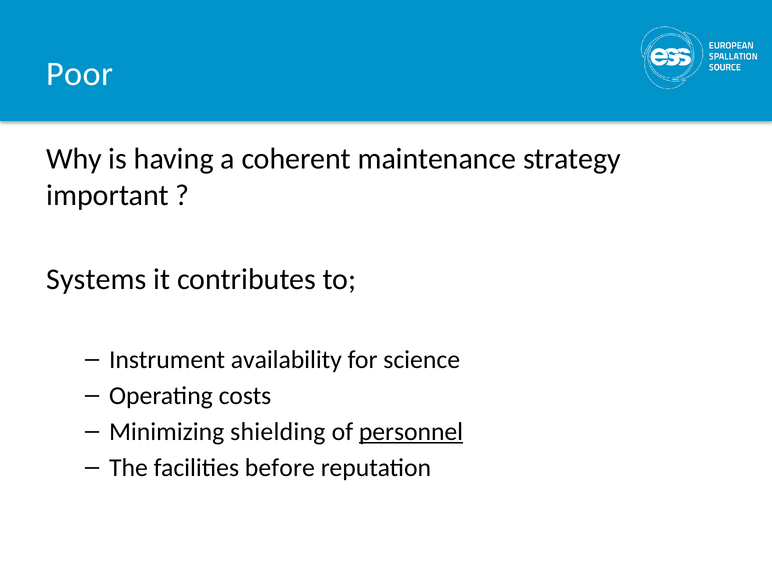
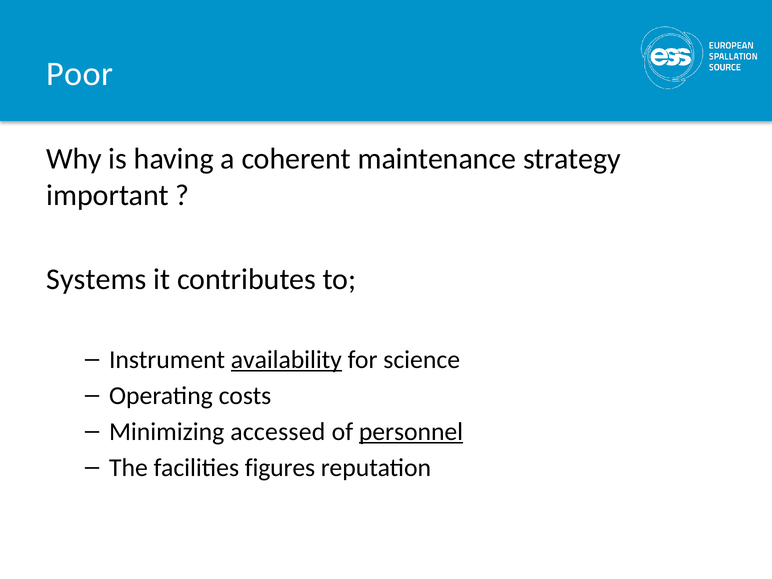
availability underline: none -> present (286, 360)
shielding: shielding -> accessed (278, 432)
before: before -> figures (280, 468)
